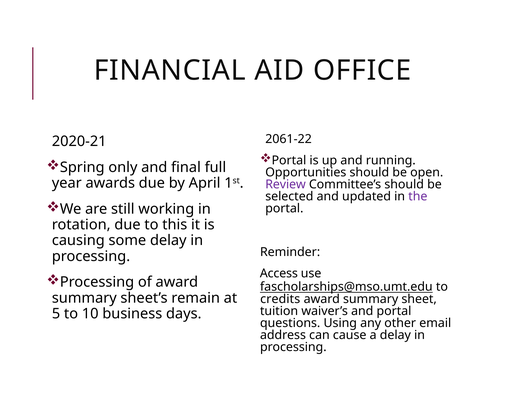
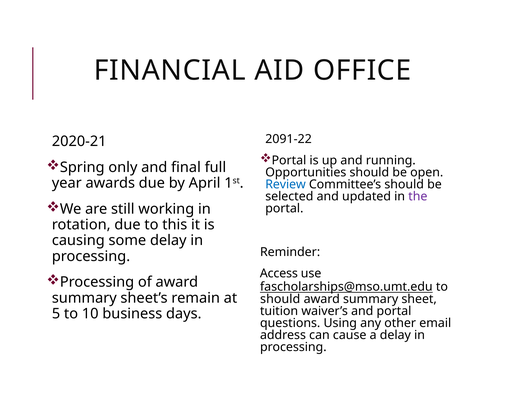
2061-22: 2061-22 -> 2091-22 (289, 139)
Review colour: purple -> blue (286, 184)
credits: credits -> should (280, 299)
